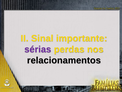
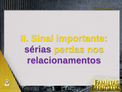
relacionamentos colour: black -> purple (64, 60)
